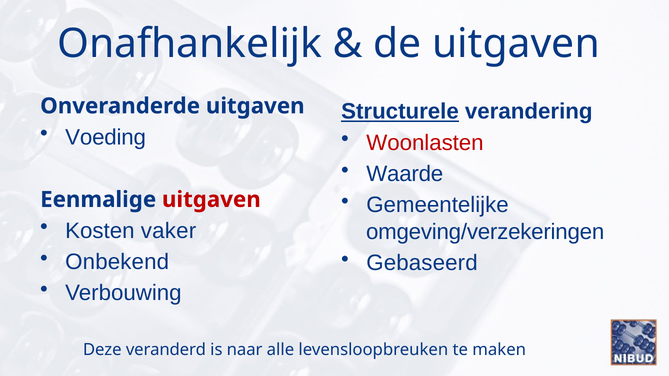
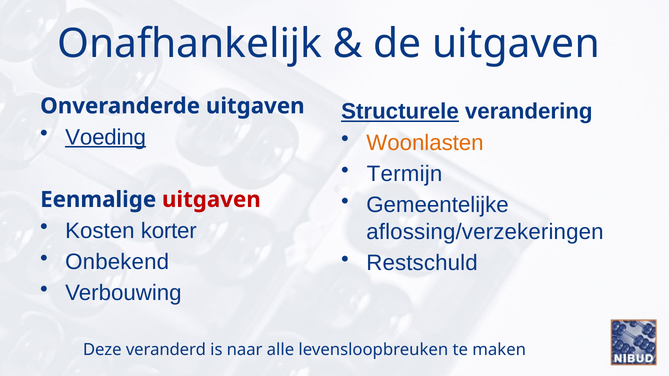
Voeding underline: none -> present (106, 137)
Woonlasten colour: red -> orange (425, 143)
Waarde: Waarde -> Termijn (405, 174)
vaker: vaker -> korter (169, 231)
omgeving/verzekeringen: omgeving/verzekeringen -> aflossing/verzekeringen (485, 232)
Gebaseerd: Gebaseerd -> Restschuld (422, 263)
